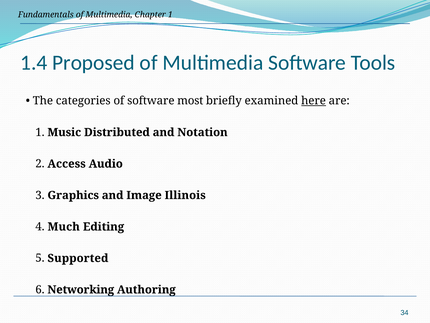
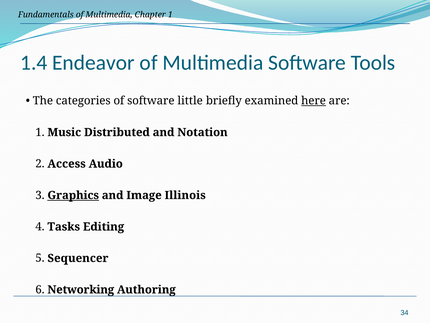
Proposed: Proposed -> Endeavor (93, 63)
most: most -> little (190, 101)
Graphics underline: none -> present (73, 195)
Much: Much -> Tasks (64, 226)
Supported: Supported -> Sequencer (78, 258)
